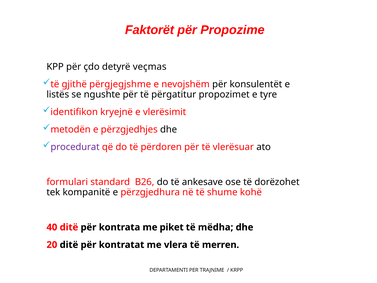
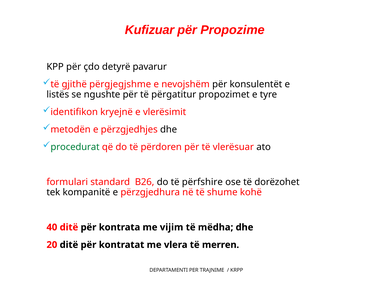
Faktorët: Faktorët -> Kufizuar (150, 30)
veçmas: veçmas -> pavarur (150, 67)
procedurat colour: purple -> green (75, 147)
ankesave: ankesave -> përfshire (202, 182)
piket: piket -> vijim (172, 227)
